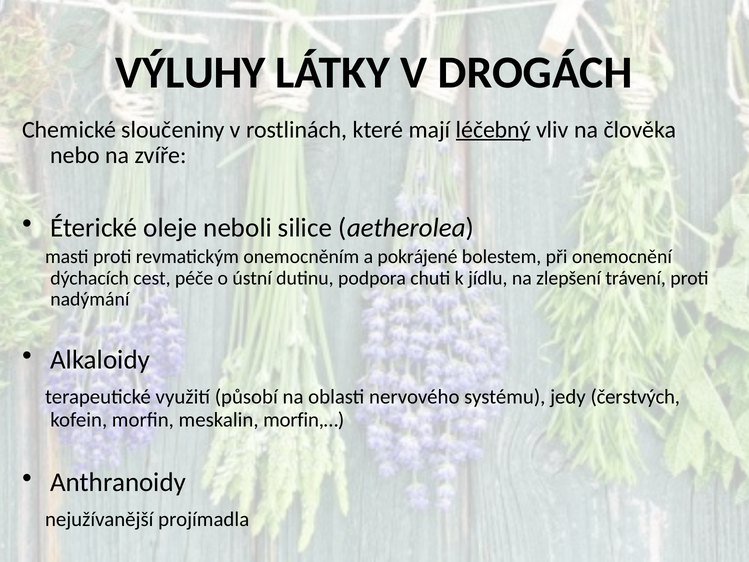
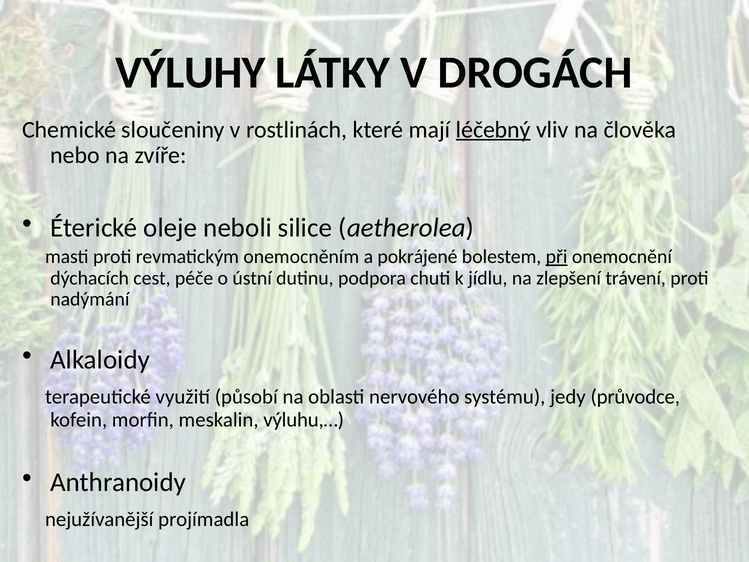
při underline: none -> present (557, 257)
čerstvých: čerstvých -> průvodce (635, 397)
morfin,…: morfin,… -> výluhu,… (304, 420)
